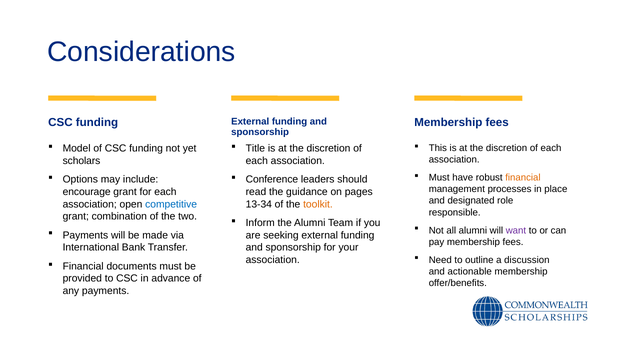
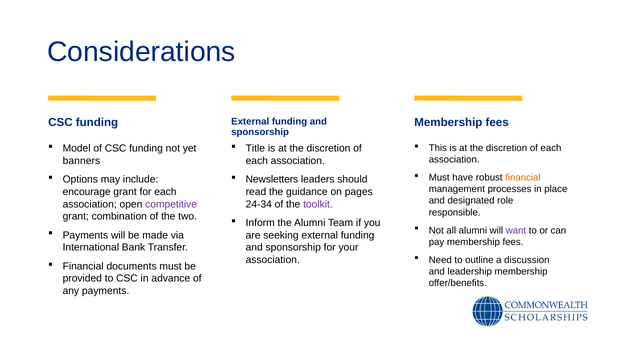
scholars: scholars -> banners (81, 161)
Conference: Conference -> Newsletters (272, 180)
competitive colour: blue -> purple (171, 204)
13-34: 13-34 -> 24-34 (259, 204)
toolkit colour: orange -> purple (318, 204)
actionable: actionable -> leadership (470, 272)
